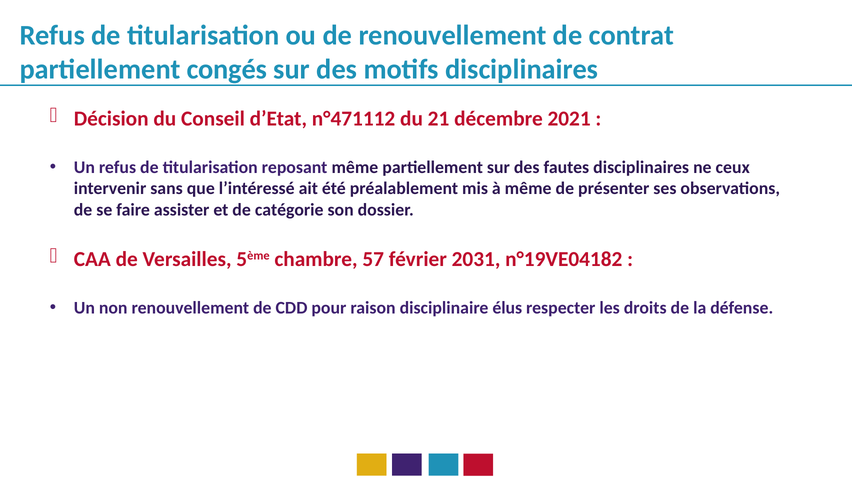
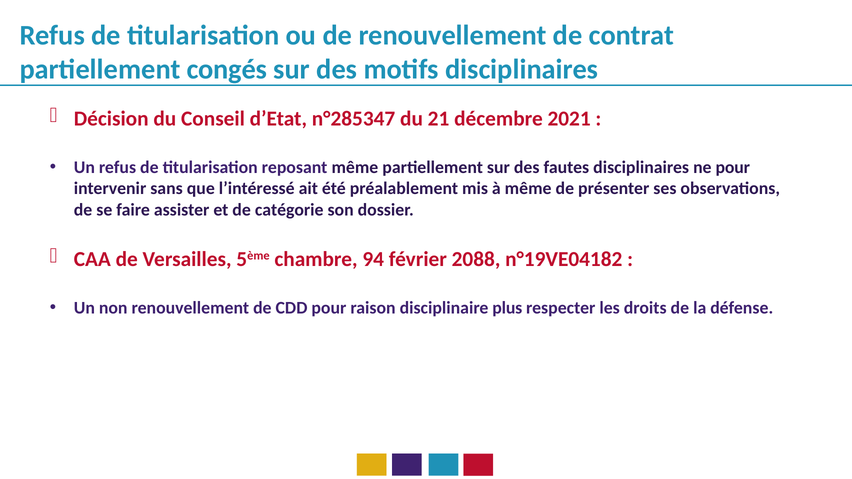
n°471112: n°471112 -> n°285347 (354, 119)
ne ceux: ceux -> pour (733, 167)
57: 57 -> 94 (373, 259)
2031: 2031 -> 2088 (476, 259)
élus: élus -> plus (507, 308)
